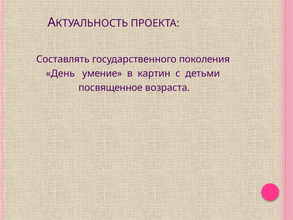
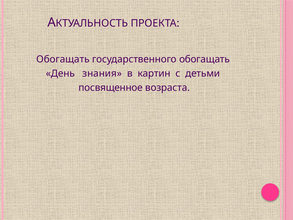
Составлять: Составлять -> Обогащать (63, 59)
государственного поколения: поколения -> обогащать (204, 59)
умение: умение -> знания (102, 73)
